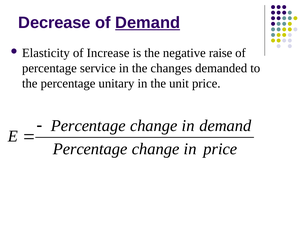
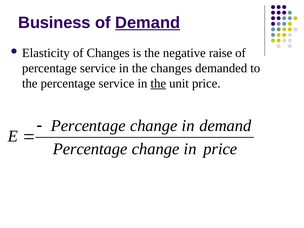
Decrease: Decrease -> Business (54, 23)
of Increase: Increase -> Changes (108, 53)
the percentage unitary: unitary -> service (116, 83)
the underline: none -> present (158, 83)
